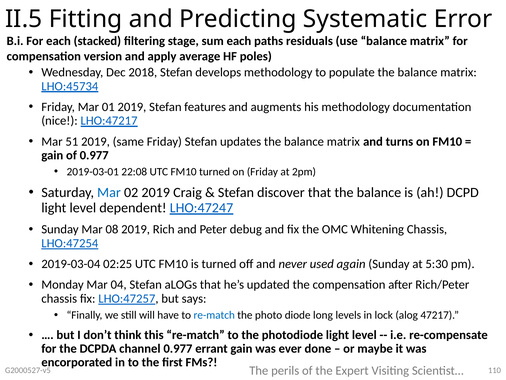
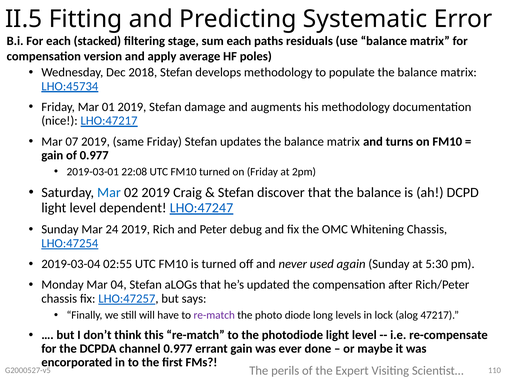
features: features -> damage (205, 107)
51: 51 -> 07 (72, 141)
08: 08 -> 24 (112, 229)
02:25: 02:25 -> 02:55 (118, 264)
re-match colour: blue -> purple (214, 315)
